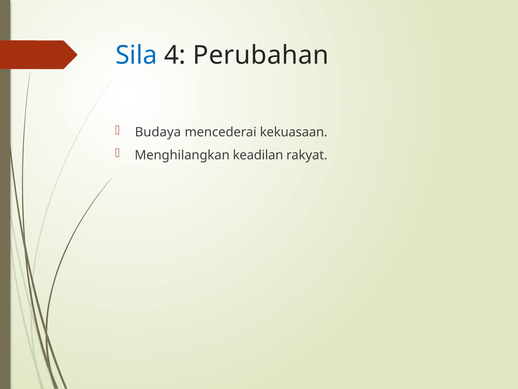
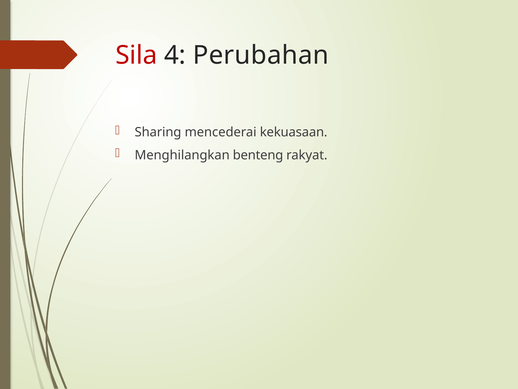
Sila colour: blue -> red (136, 55)
Budaya: Budaya -> Sharing (158, 132)
keadilan: keadilan -> benteng (258, 155)
